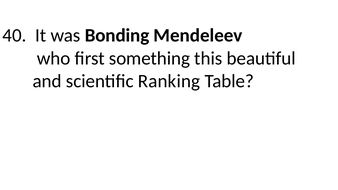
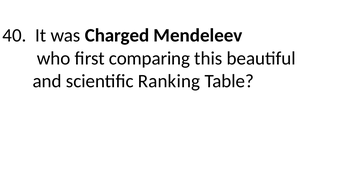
Bonding: Bonding -> Charged (117, 35)
something: something -> comparing (149, 58)
